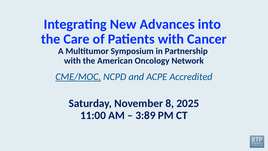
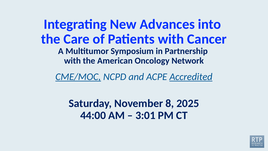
Accredited underline: none -> present (191, 77)
11:00: 11:00 -> 44:00 (93, 115)
3:89: 3:89 -> 3:01 (145, 115)
